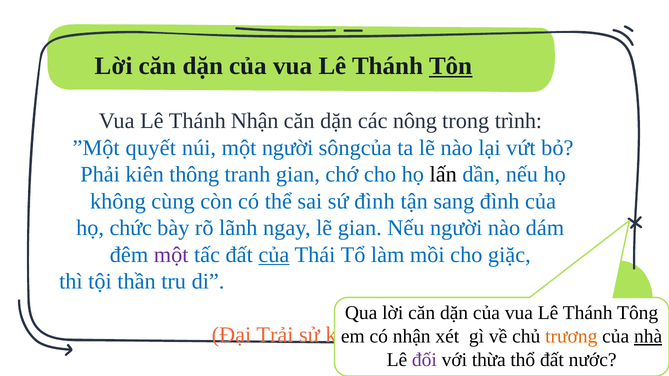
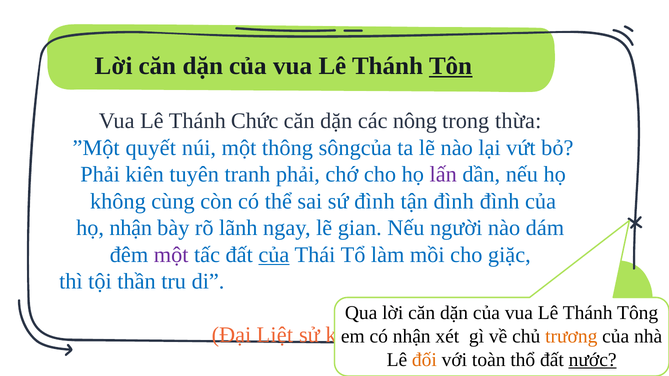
Thánh Nhận: Nhận -> Chức (255, 121)
trình: trình -> thừa (518, 121)
một người: người -> thông (287, 148)
thông: thông -> tuyên (194, 175)
tranh gian: gian -> phải (298, 175)
lấn colour: black -> purple (443, 175)
tận sang: sang -> đình (454, 202)
họ chức: chức -> nhận (131, 228)
Trải: Trải -> Liệt (275, 335)
nhà underline: present -> none (648, 337)
đối colour: purple -> orange (424, 360)
với thừa: thừa -> toàn (489, 360)
nước underline: none -> present (593, 360)
